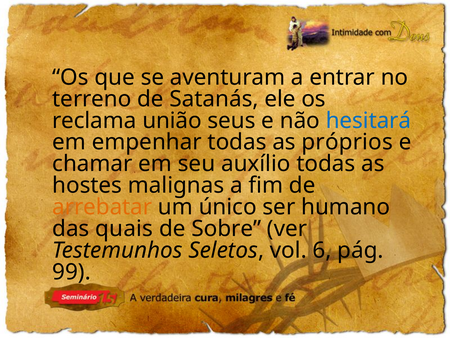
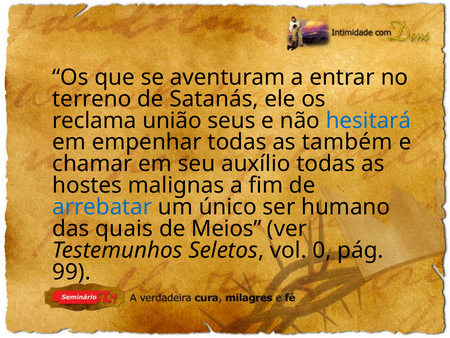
próprios: próprios -> também (347, 142)
arrebatar colour: orange -> blue (102, 207)
Sobre: Sobre -> Meios (226, 228)
6: 6 -> 0 (322, 250)
